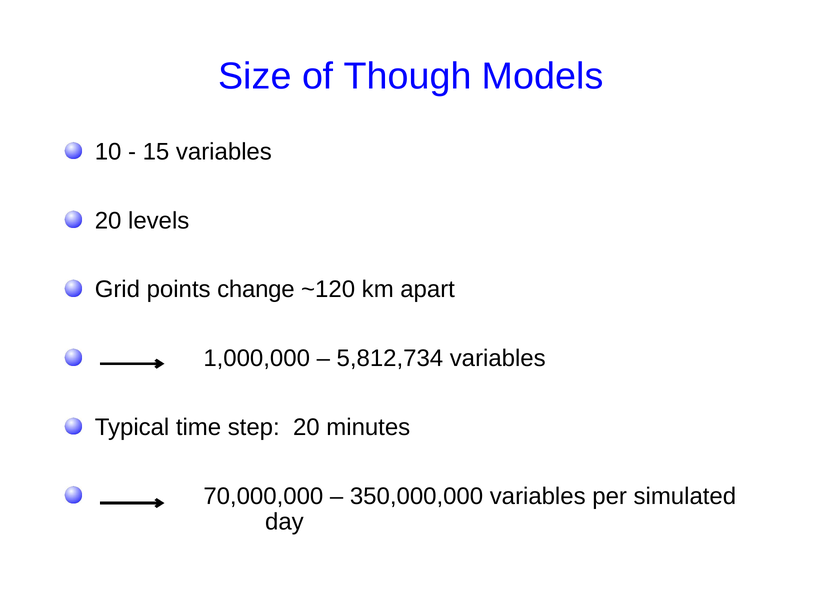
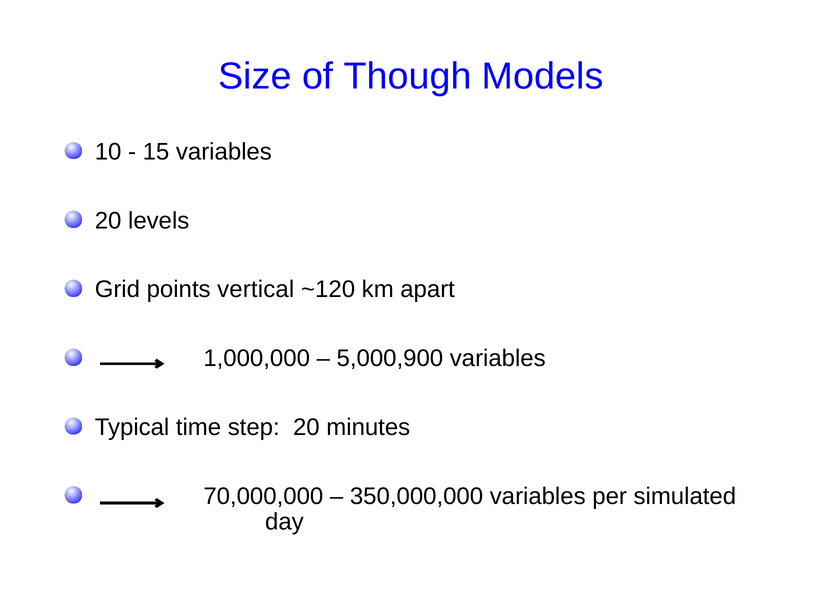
change: change -> vertical (256, 290)
5,812,734: 5,812,734 -> 5,000,900 (390, 359)
